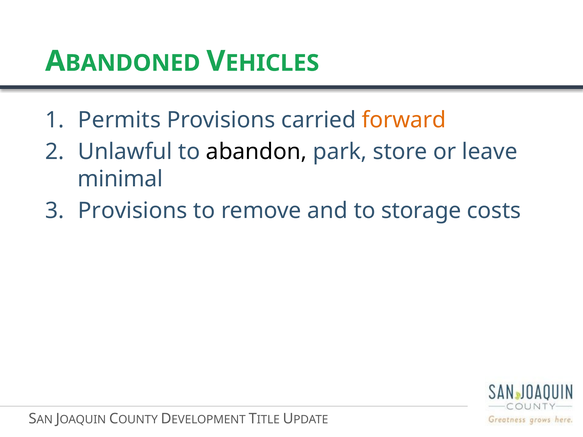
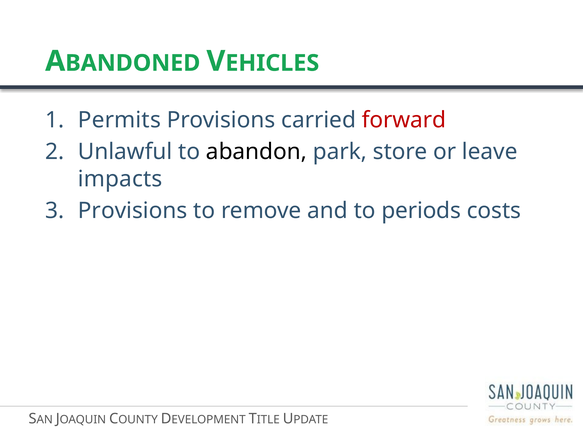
forward colour: orange -> red (404, 120)
minimal: minimal -> impacts (120, 179)
storage: storage -> periods (421, 211)
